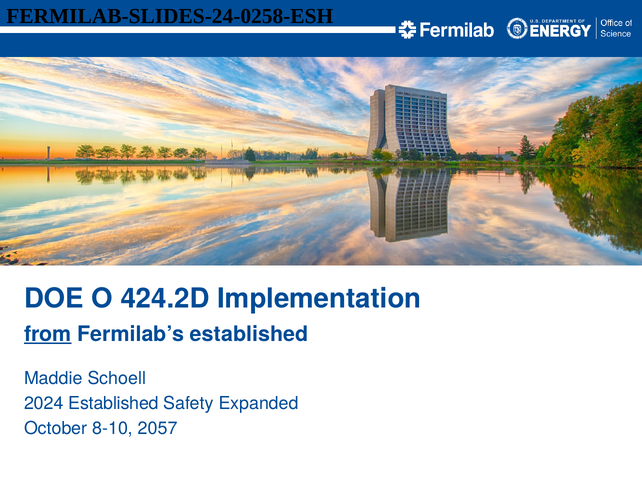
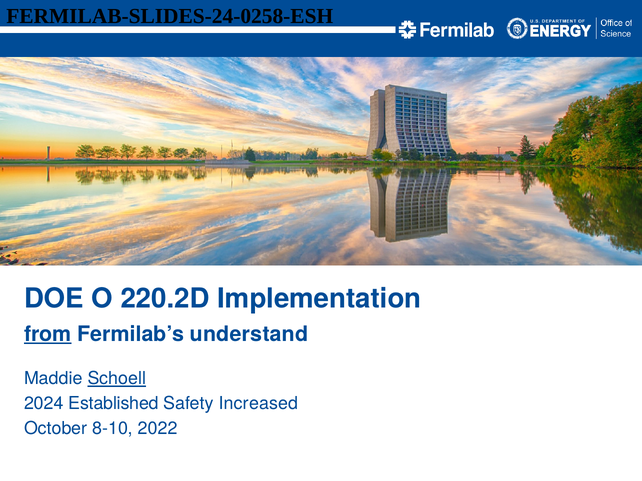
424.2D: 424.2D -> 220.2D (165, 299)
Fermilab’s established: established -> understand (249, 334)
Schoell underline: none -> present (117, 379)
Expanded: Expanded -> Increased (258, 404)
2057: 2057 -> 2022 (158, 429)
